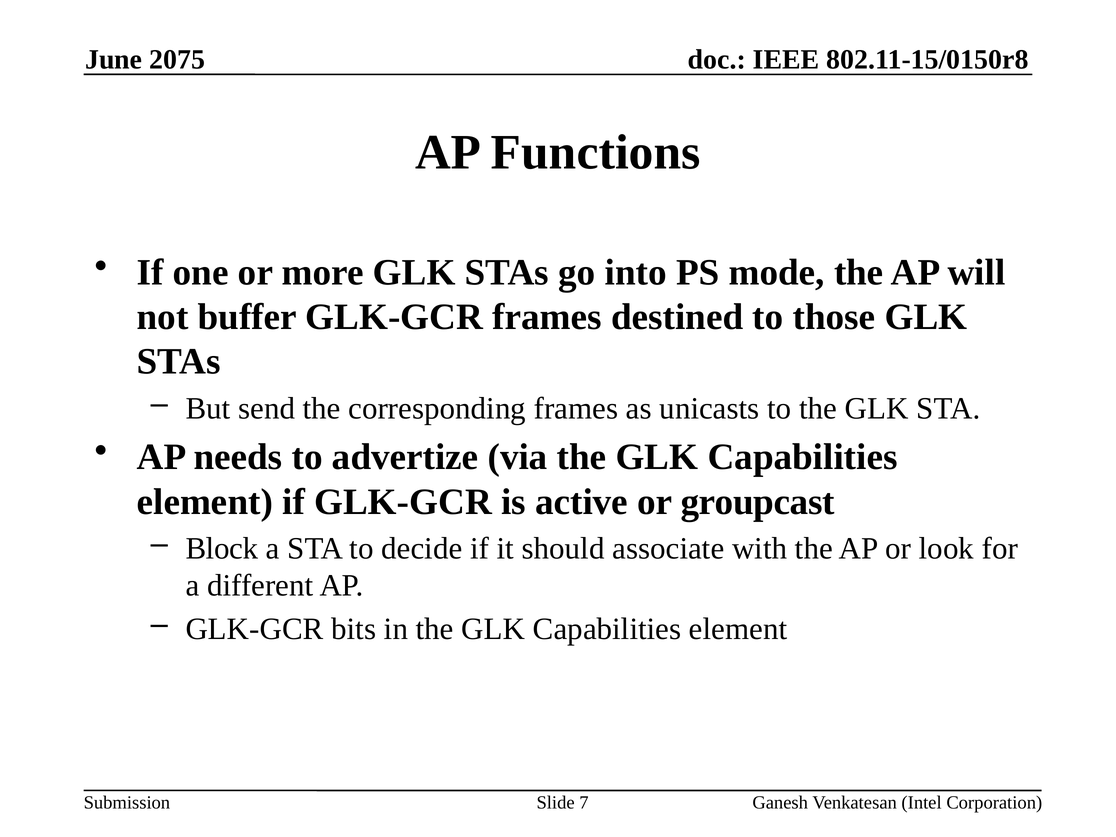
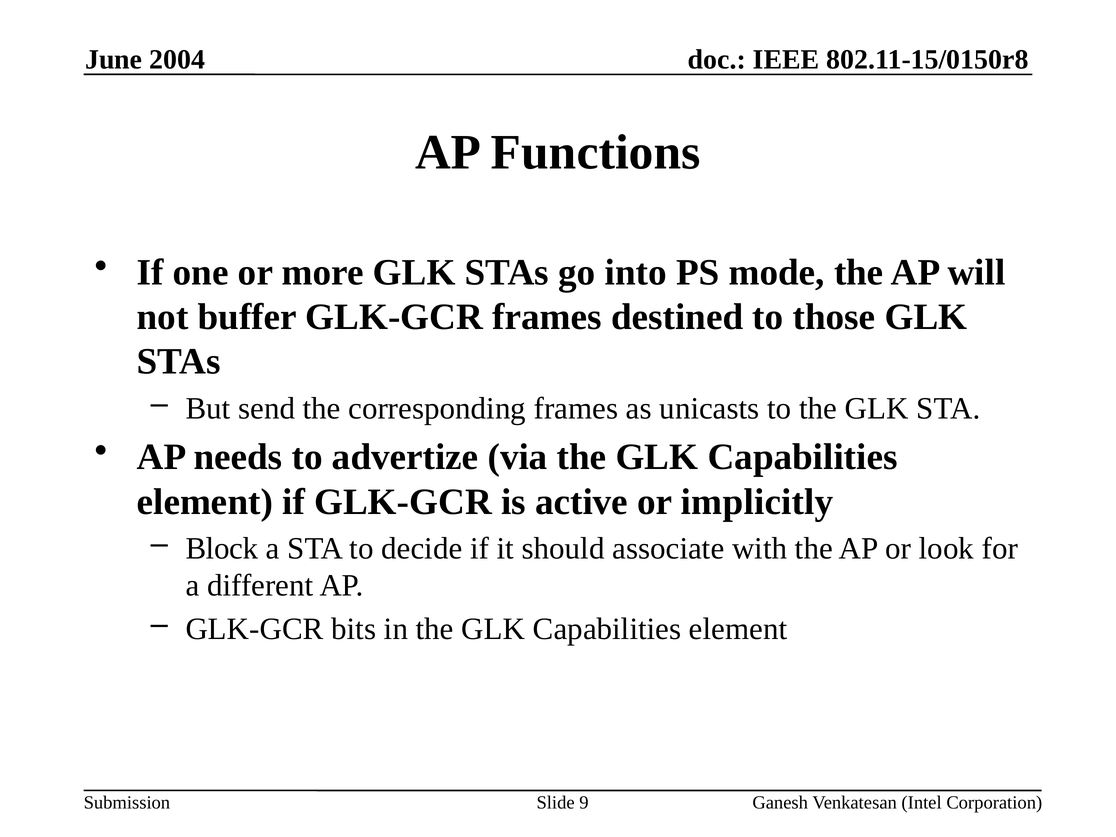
2075: 2075 -> 2004 (177, 60)
groupcast: groupcast -> implicitly (757, 502)
7: 7 -> 9 (584, 803)
